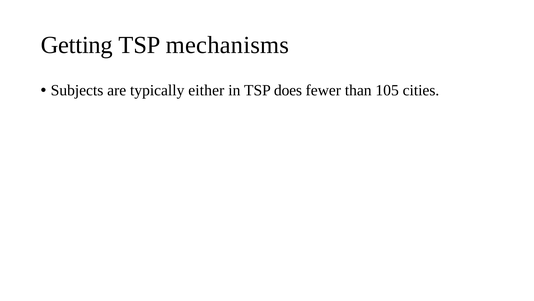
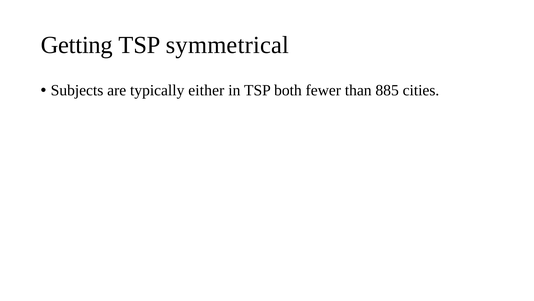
mechanisms: mechanisms -> symmetrical (227, 45)
does: does -> both (288, 90)
105: 105 -> 885 (387, 90)
